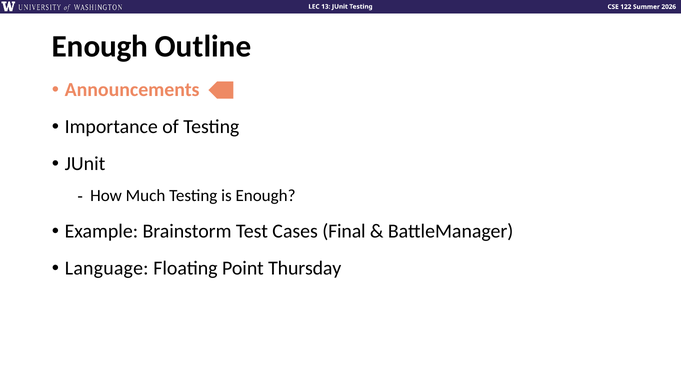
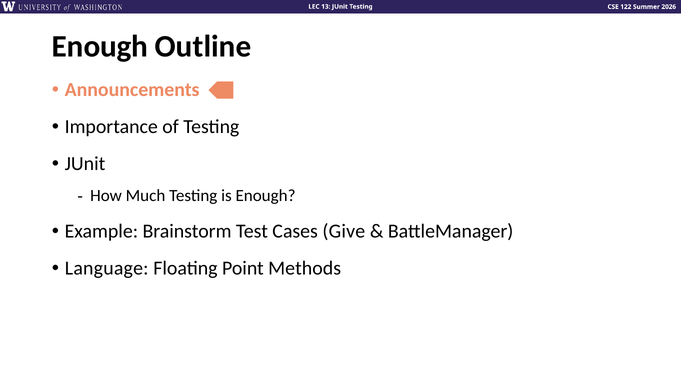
Final: Final -> Give (344, 231)
Thursday: Thursday -> Methods (305, 268)
